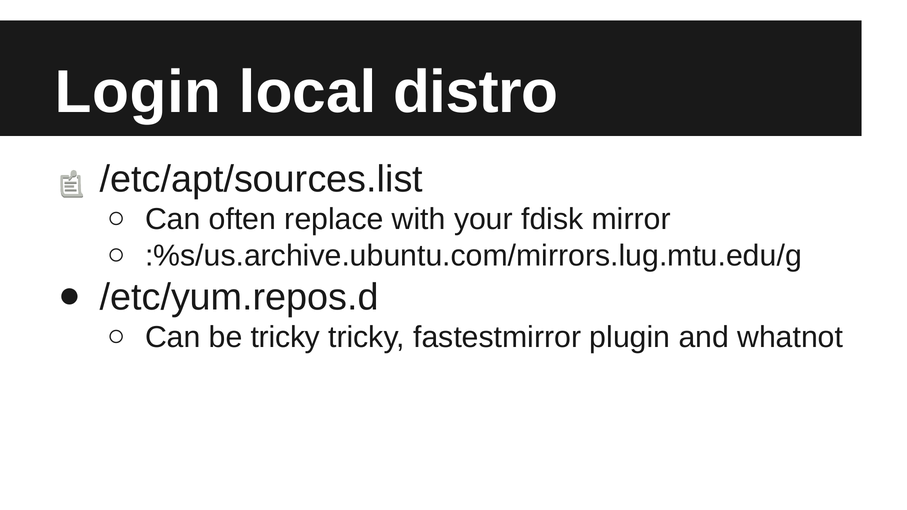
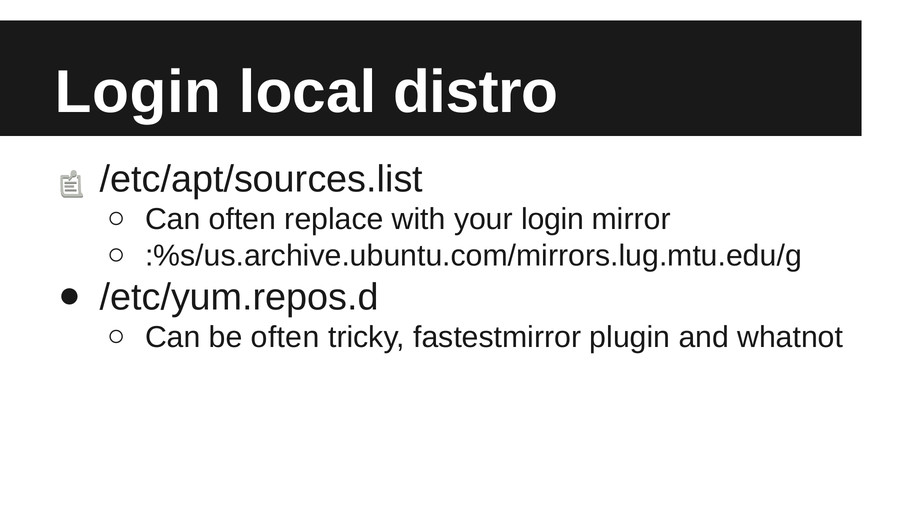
your fdisk: fdisk -> login (553, 220)
be tricky: tricky -> often (285, 337)
